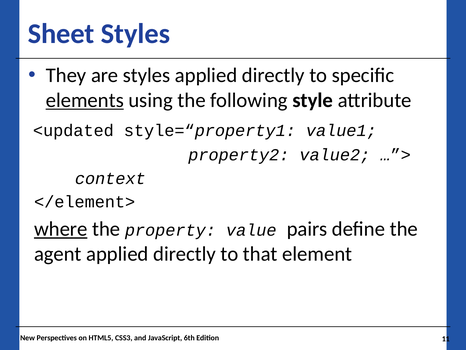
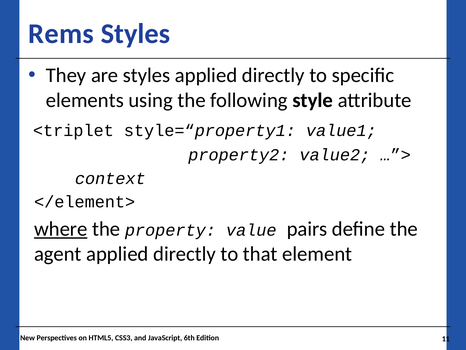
Sheet: Sheet -> Rems (61, 34)
elements underline: present -> none (85, 100)
<updated: <updated -> <triplet (73, 130)
